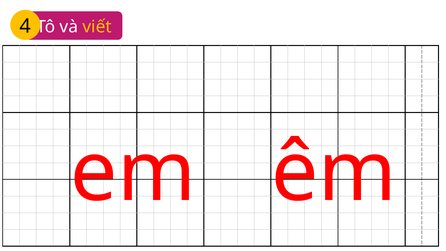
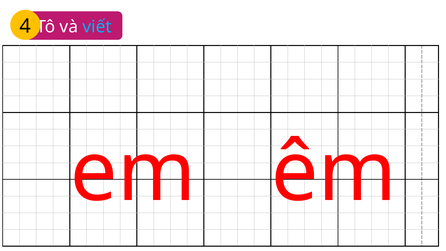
viết colour: yellow -> light blue (97, 27)
